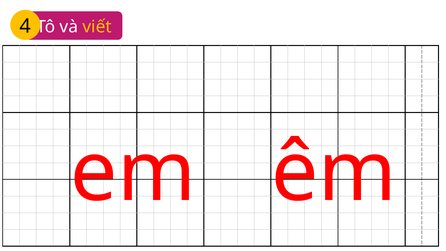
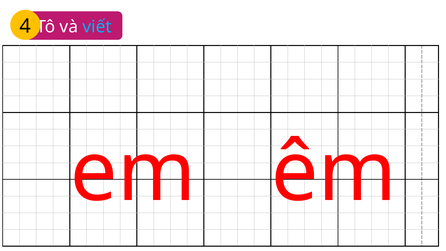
viết colour: yellow -> light blue (97, 27)
